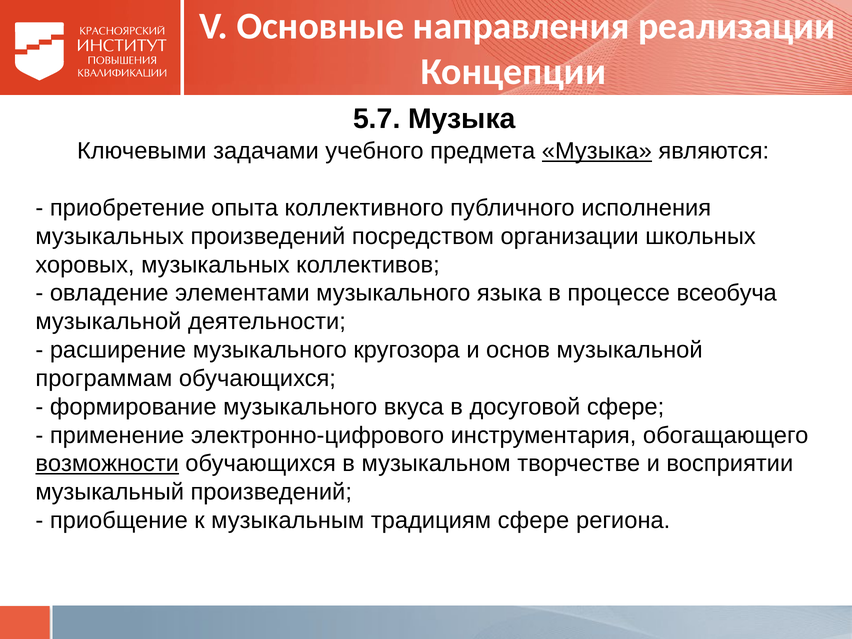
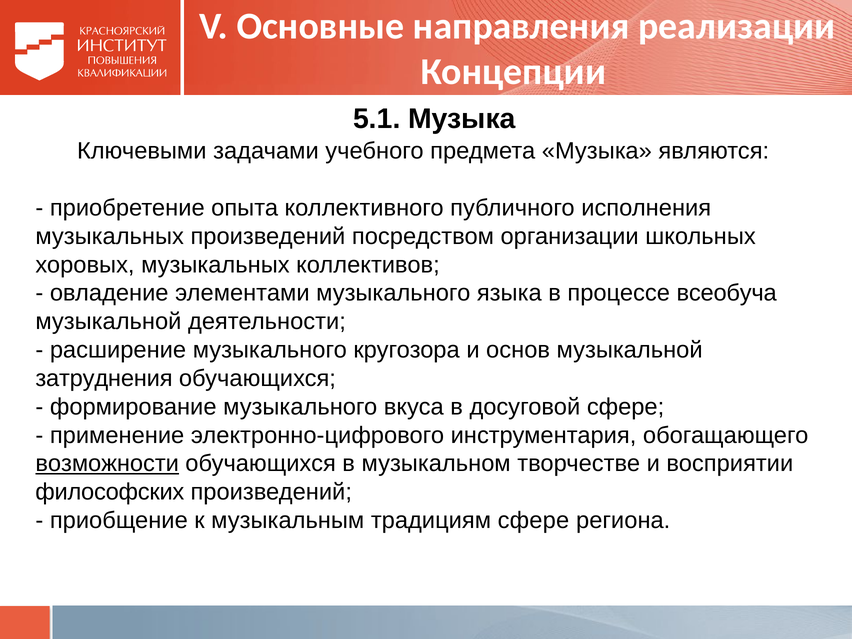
5.7: 5.7 -> 5.1 (377, 119)
Музыка underline: present -> none (597, 151)
программам: программам -> затруднения (104, 378)
музыкальный: музыкальный -> философских (110, 492)
